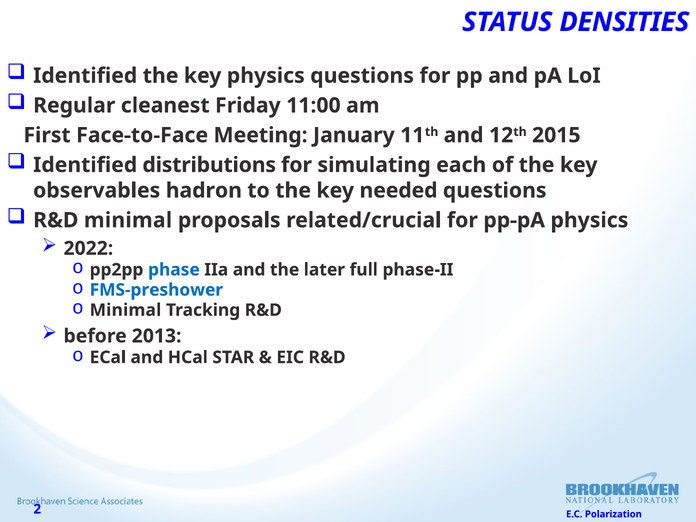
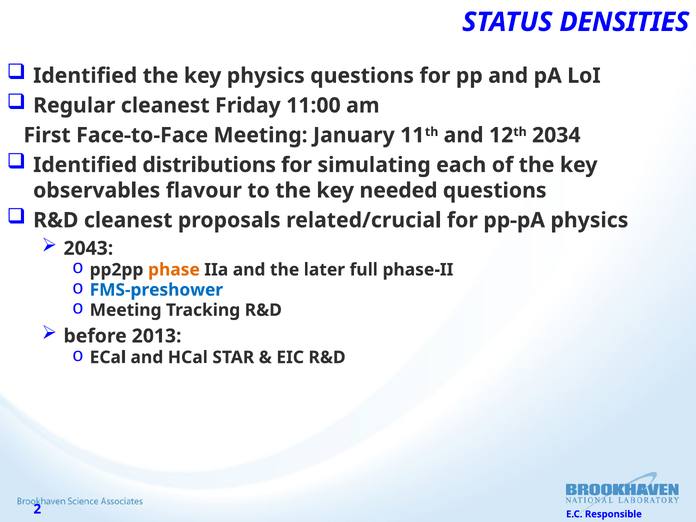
2015: 2015 -> 2034 (556, 135)
hadron: hadron -> flavour (204, 191)
R&D minimal: minimal -> cleanest (128, 220)
2022: 2022 -> 2043 (88, 248)
phase colour: blue -> orange (174, 270)
Minimal: Minimal -> Meeting (126, 310)
Polarization: Polarization -> Responsible (613, 514)
